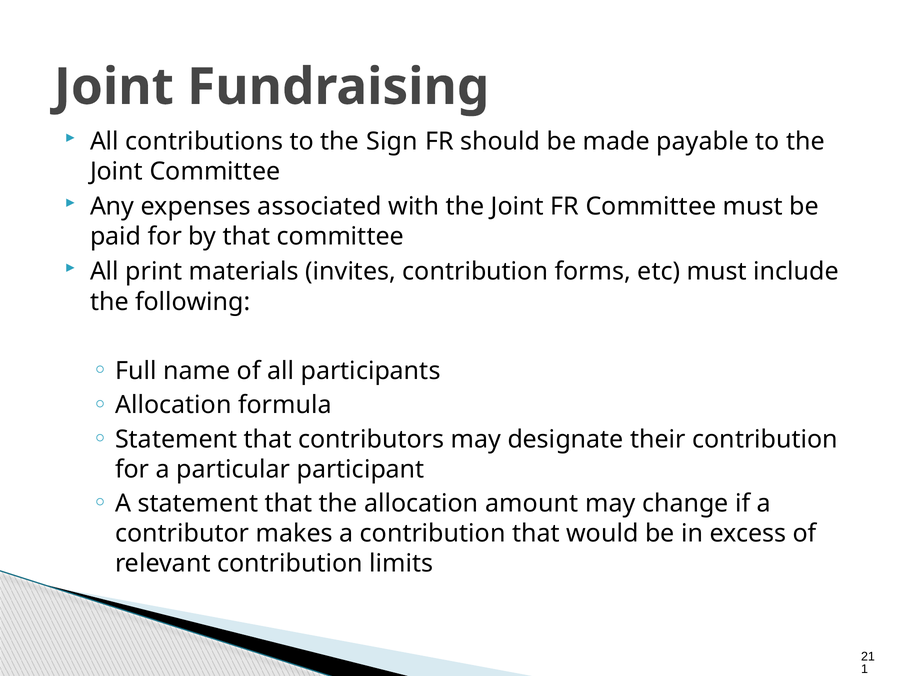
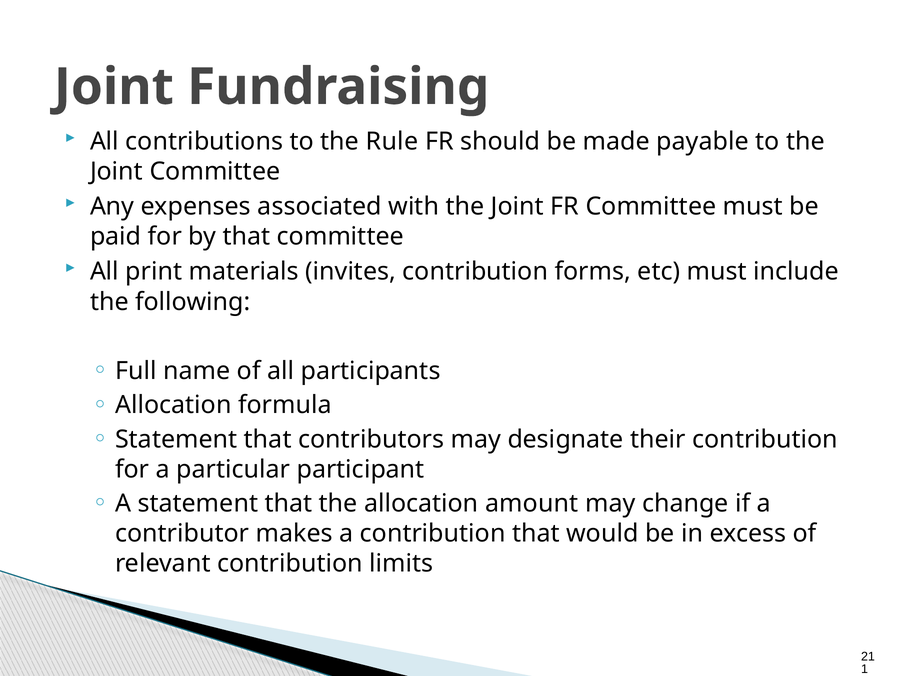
Sign: Sign -> Rule (392, 141)
